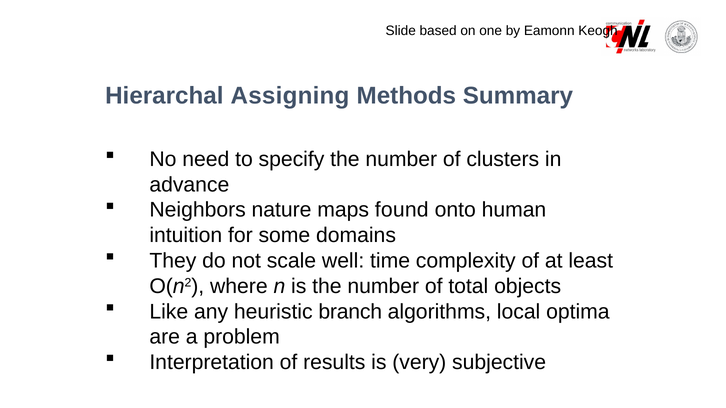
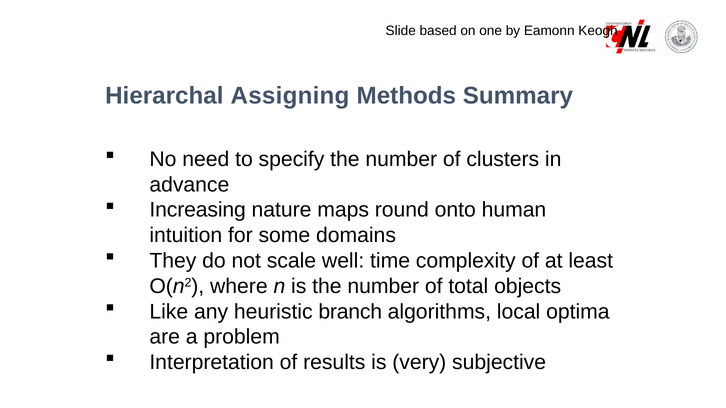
Neighbors: Neighbors -> Increasing (198, 210)
found: found -> round (402, 210)
